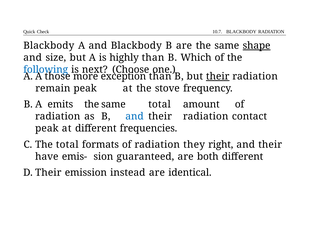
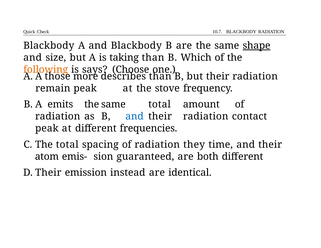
highly: highly -> taking (124, 58)
following colour: blue -> orange (46, 70)
next: next -> says (95, 70)
exception: exception -> describes (123, 76)
their underline: present -> none (218, 76)
formats: formats -> spacing (100, 145)
right: right -> time (221, 145)
have: have -> atom (47, 157)
